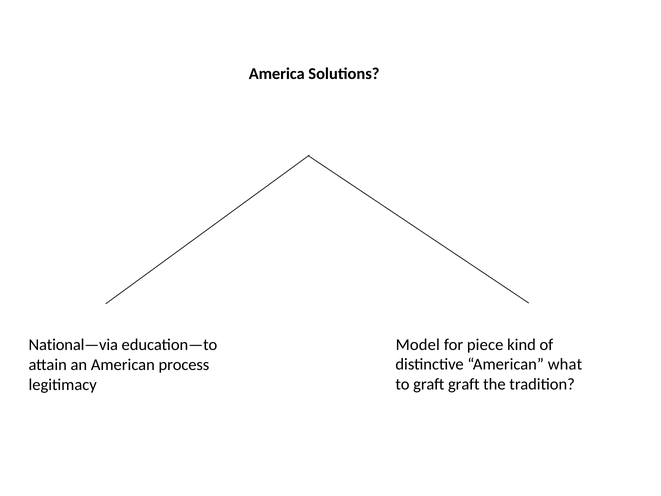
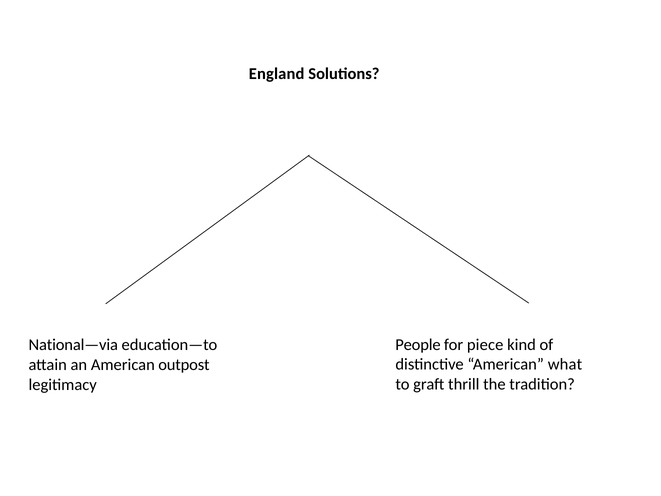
America: America -> England (277, 74)
Model: Model -> People (418, 344)
process: process -> outpost (184, 365)
graft graft: graft -> thrill (464, 384)
